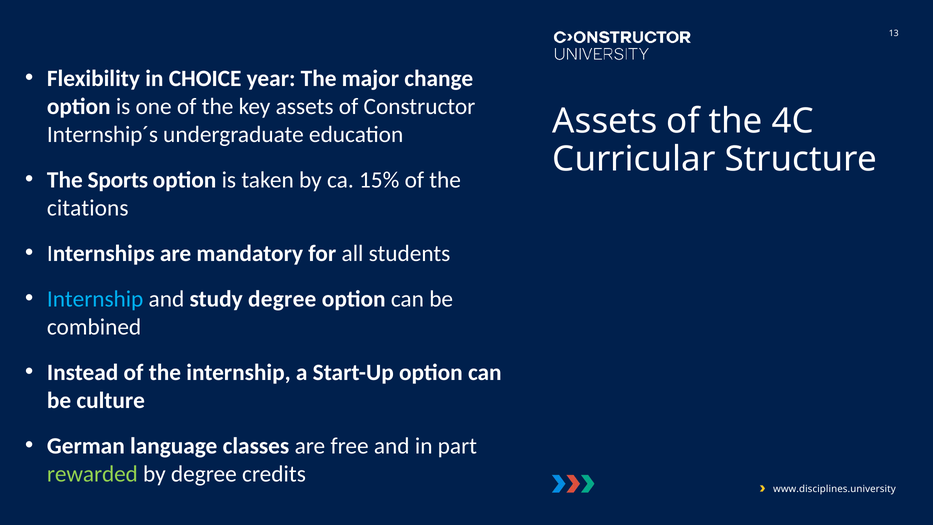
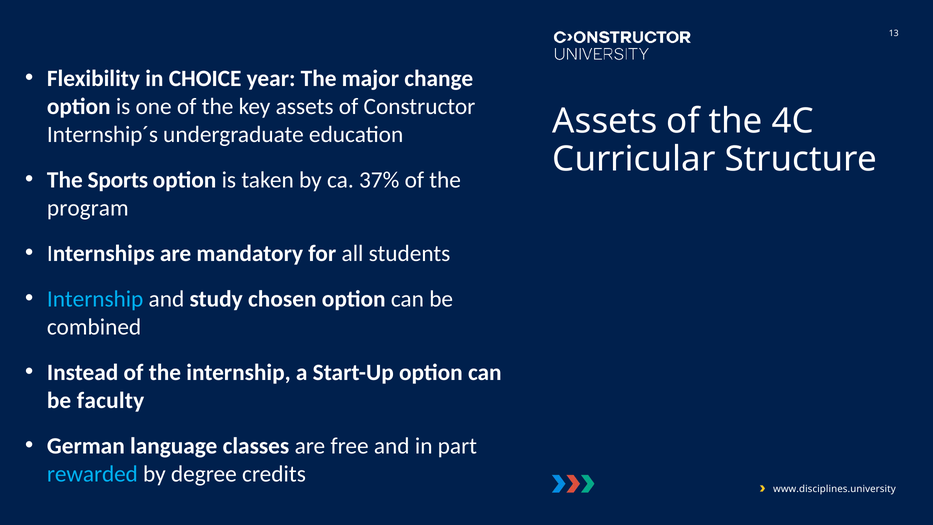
15%: 15% -> 37% (379, 180)
citations: citations -> program (88, 208)
study degree: degree -> chosen (282, 299)
culture: culture -> faculty (111, 400)
rewarded colour: light green -> light blue (92, 474)
